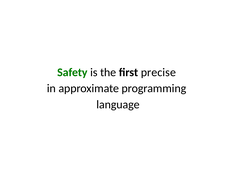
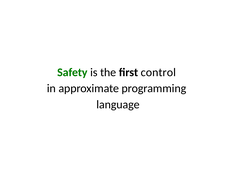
precise: precise -> control (158, 72)
